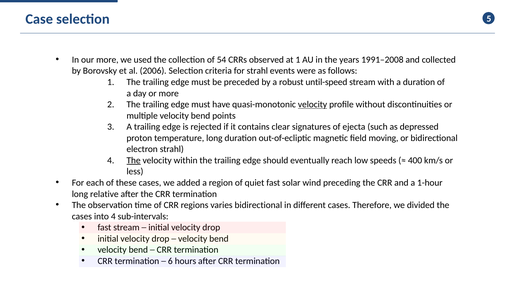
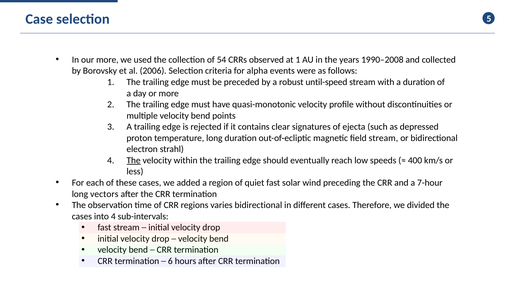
1991–2008: 1991–2008 -> 1990–2008 (382, 60)
for strahl: strahl -> alpha (257, 71)
velocity underline: present -> none (313, 104)
field moving: moving -> stream (383, 138)
1-hour: 1-hour -> 7-hour (430, 183)
relative: relative -> vectors (104, 194)
